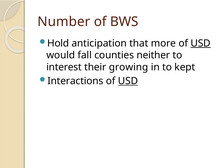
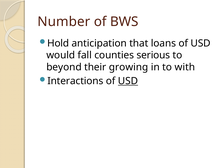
more: more -> loans (163, 43)
USD underline: present -> none (201, 43)
neither: neither -> serious (153, 55)
interest: interest -> beyond (64, 67)
kept: kept -> with (185, 67)
